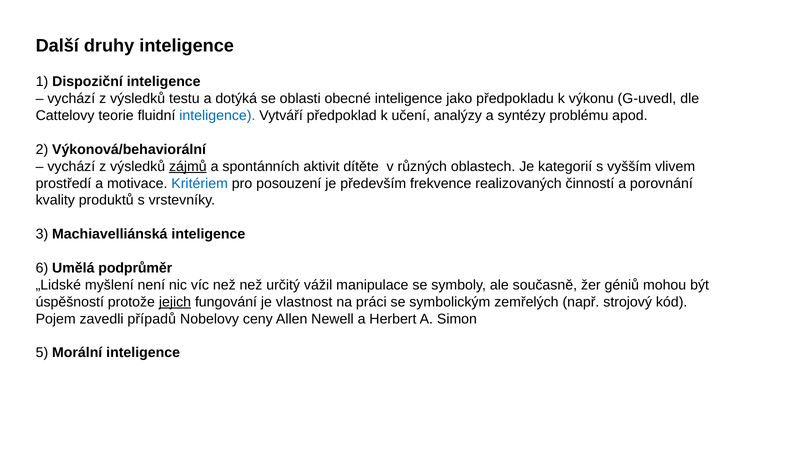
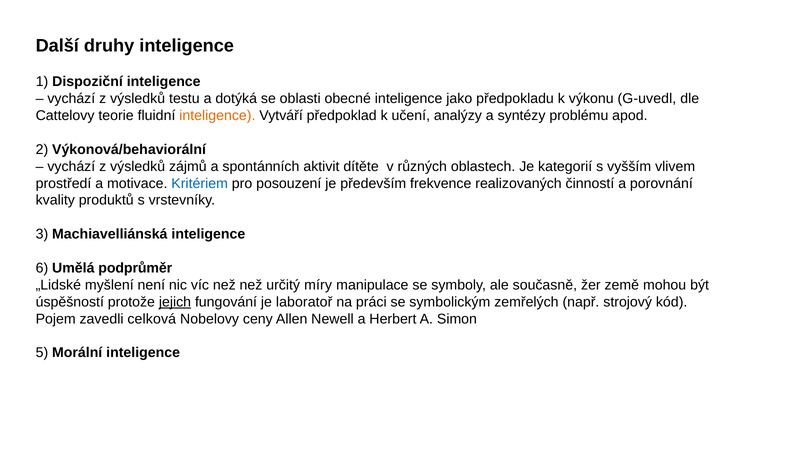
inteligence colour: blue -> orange (217, 116)
zájmů underline: present -> none (188, 166)
vážil: vážil -> míry (318, 285)
géniů: géniů -> země (622, 285)
vlastnost: vlastnost -> laboratoř (304, 302)
případů: případů -> celková (152, 319)
